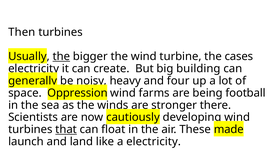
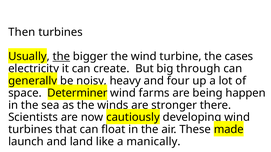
building: building -> through (198, 69)
Oppression: Oppression -> Determiner (77, 93)
football: football -> happen (246, 93)
that underline: present -> none (66, 130)
a electricity: electricity -> manically (154, 142)
